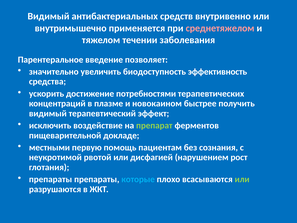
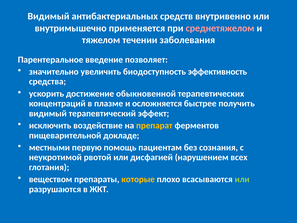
потребностями: потребностями -> обыкновенной (146, 94)
новокаином: новокаином -> осложняется (157, 103)
препарат colour: light green -> yellow (154, 125)
рост: рост -> всех (239, 157)
препараты: препараты -> веществом (51, 179)
которые colour: light blue -> yellow (138, 179)
